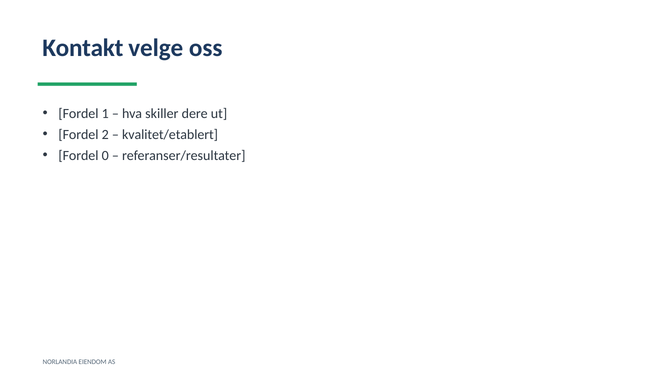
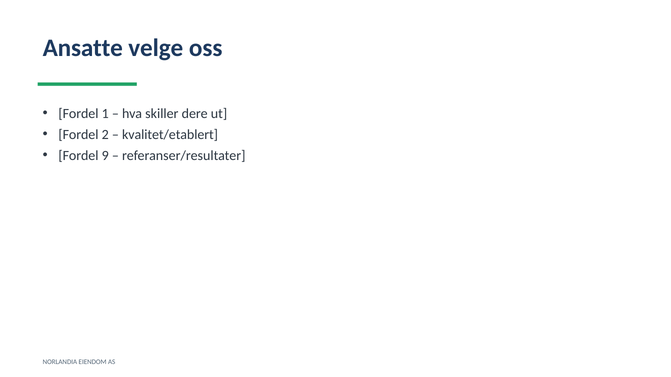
Kontakt: Kontakt -> Ansatte (83, 48)
0: 0 -> 9 (105, 156)
